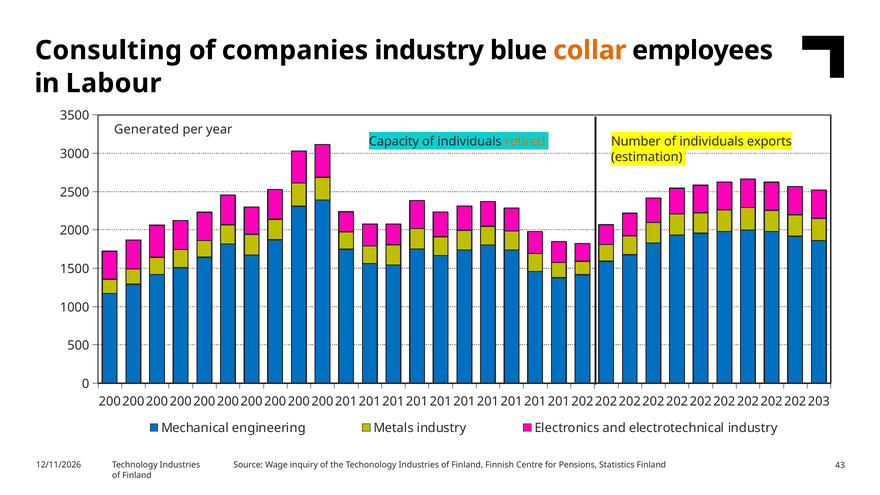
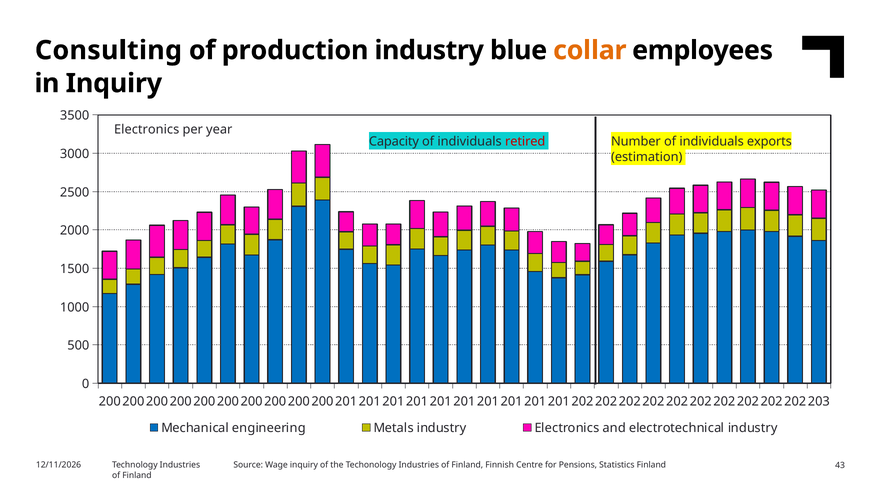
companies: companies -> production (295, 50)
in Labour: Labour -> Inquiry (114, 83)
Generated: Generated -> Electronics (147, 129)
retired colour: orange -> red (525, 142)
